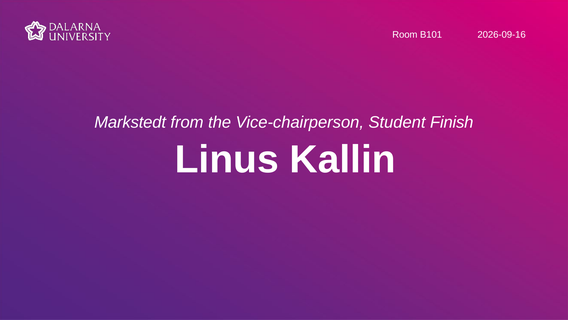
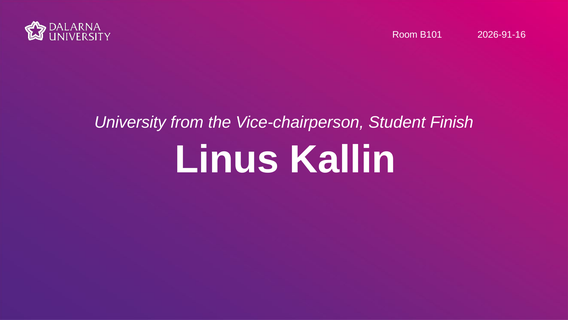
2026-09-16: 2026-09-16 -> 2026-91-16 (502, 35)
Markstedt: Markstedt -> University (130, 122)
